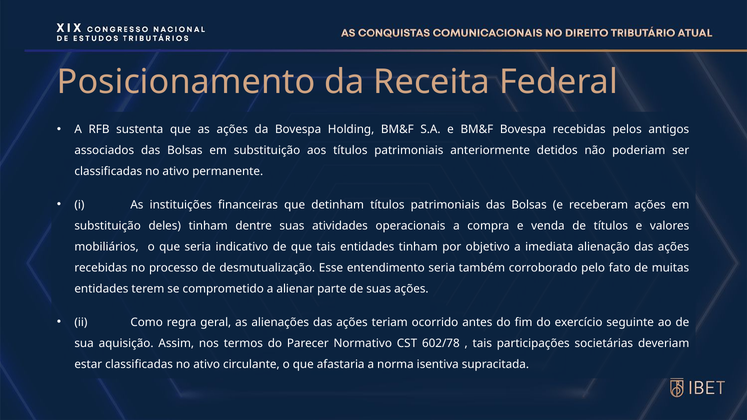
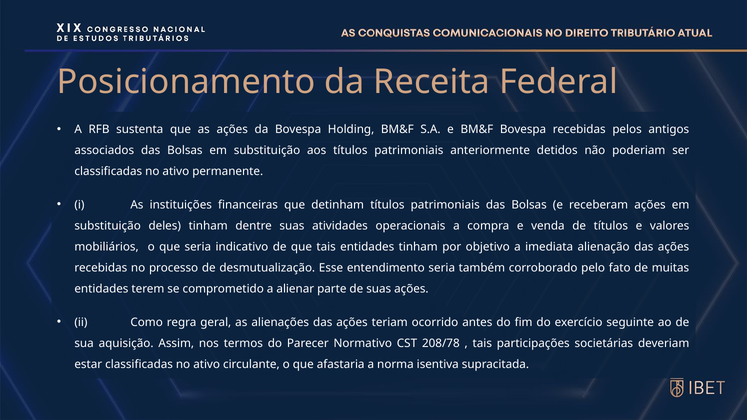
602/78: 602/78 -> 208/78 (441, 343)
